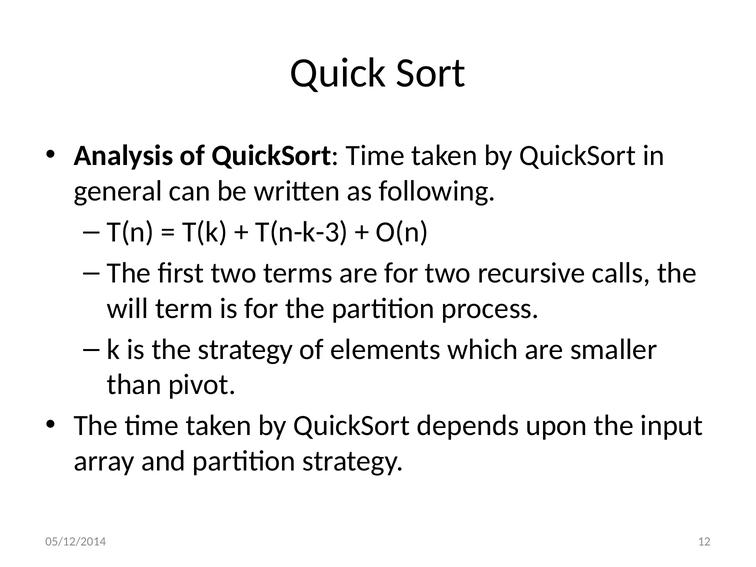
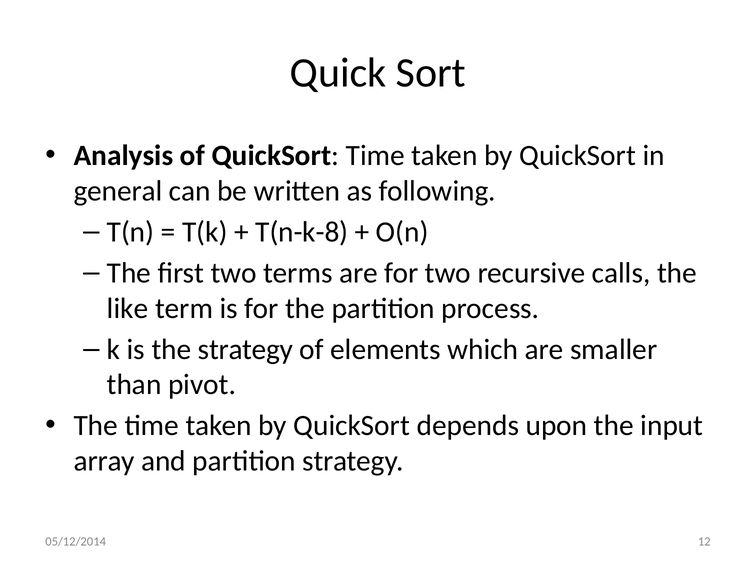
T(n-k-3: T(n-k-3 -> T(n-k-8 (302, 232)
will: will -> like (128, 308)
